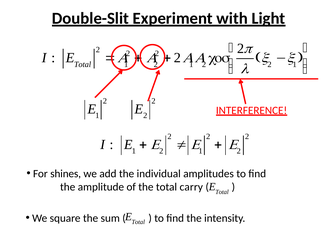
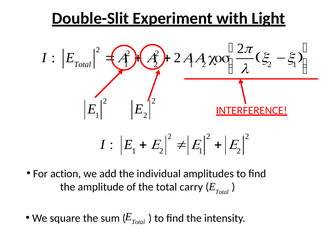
shines: shines -> action (66, 174)
